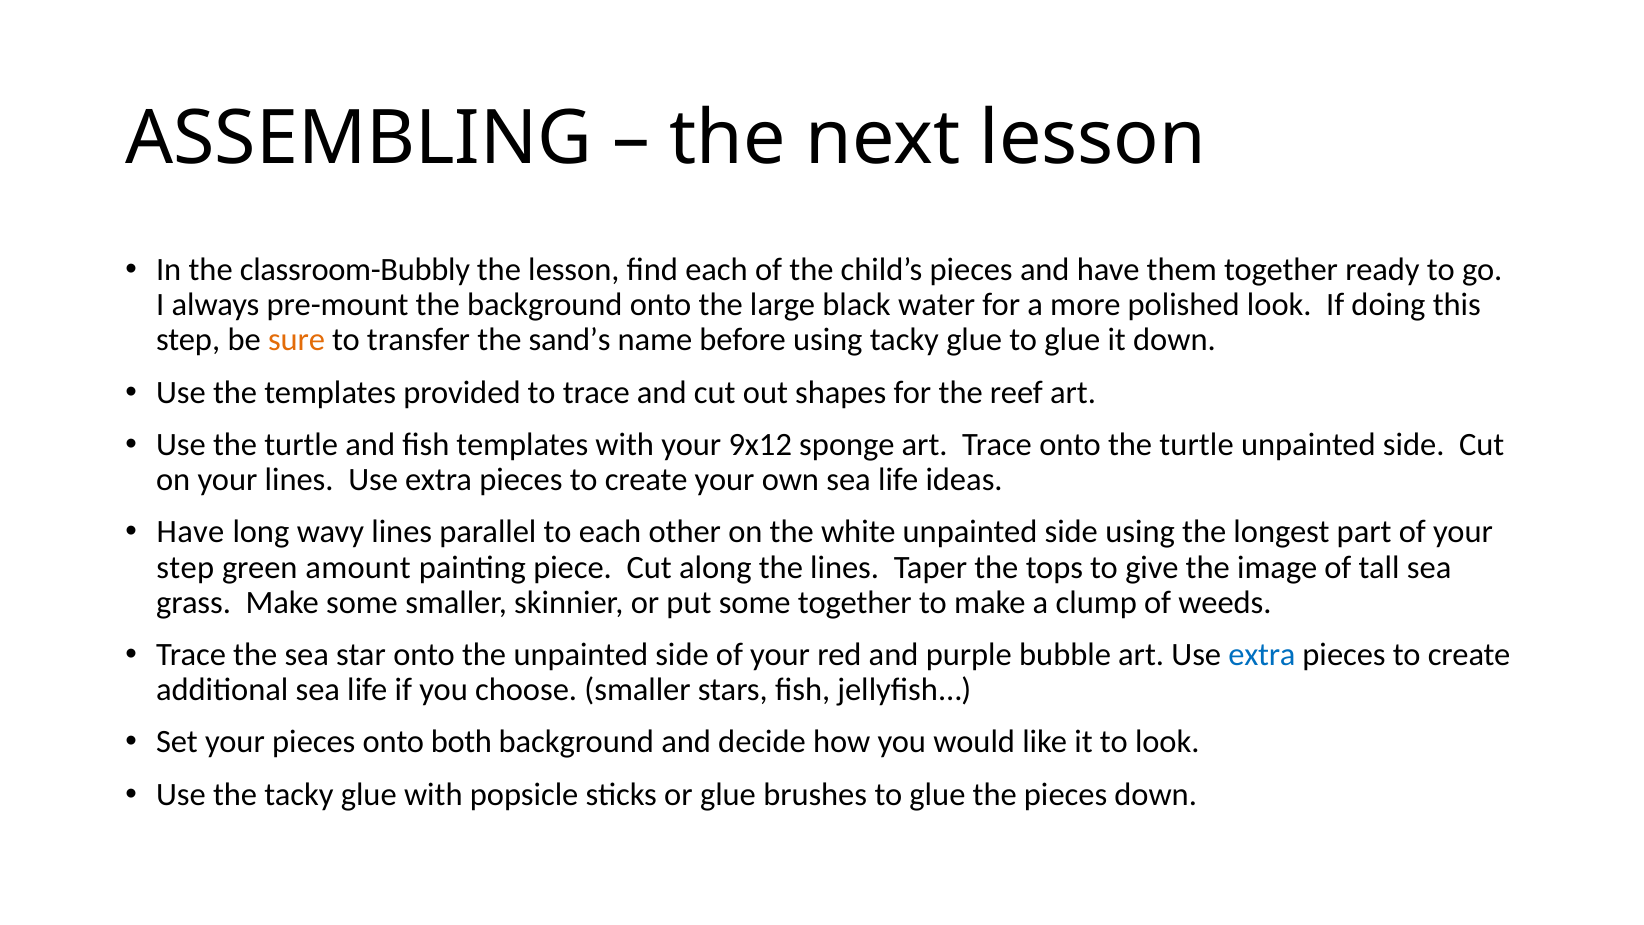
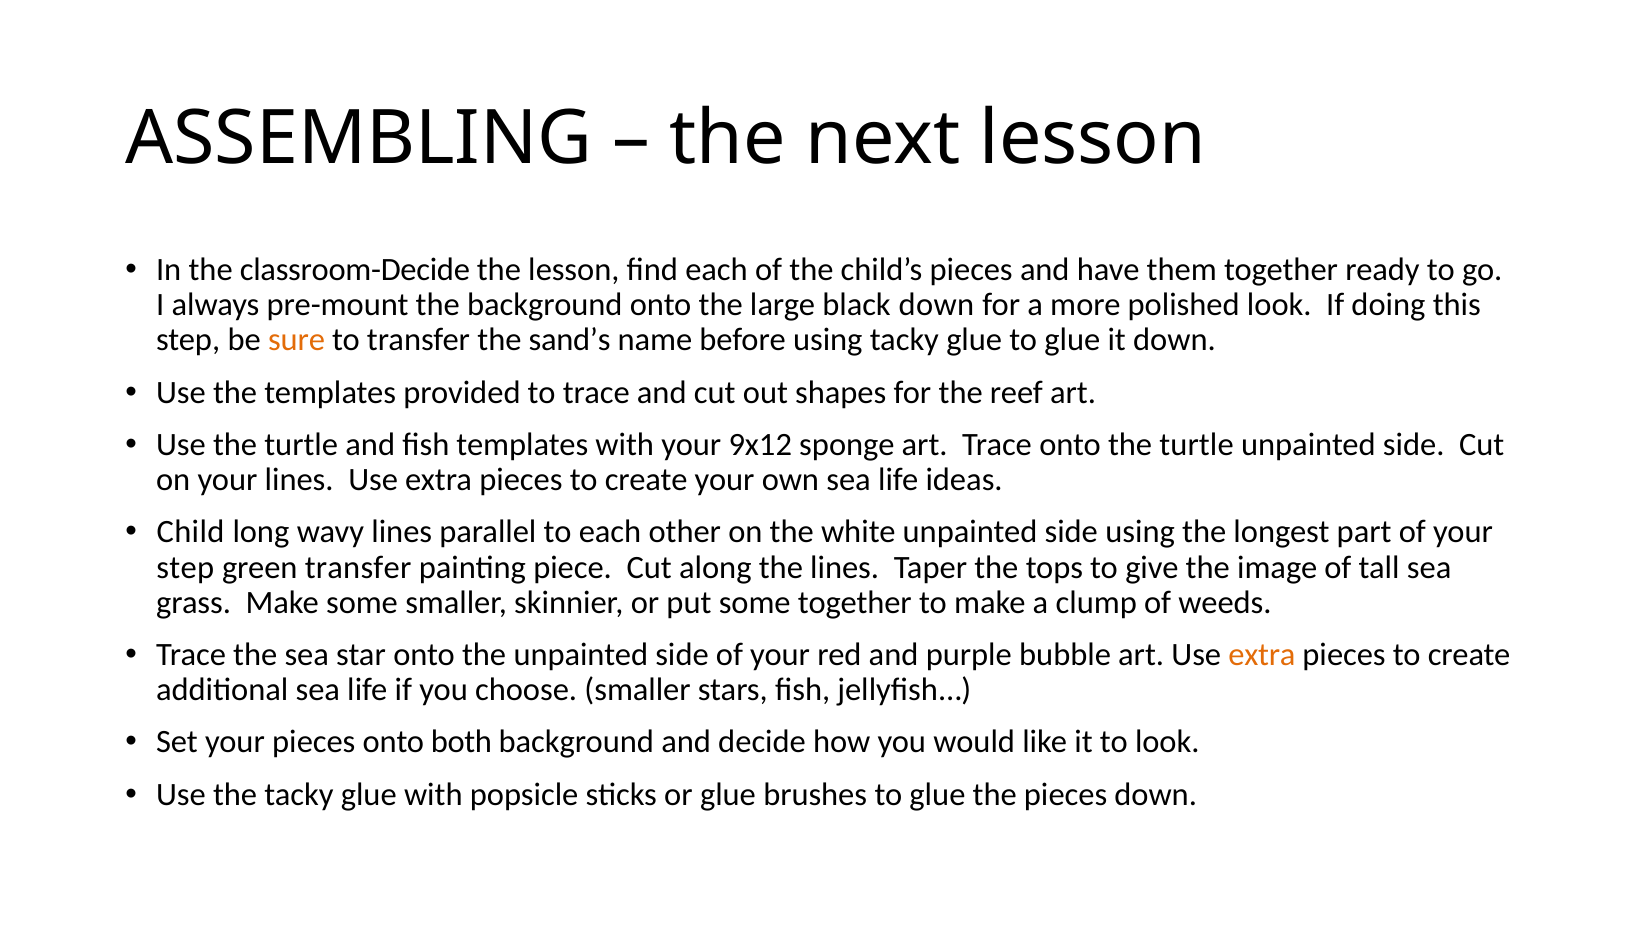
classroom-Bubbly: classroom-Bubbly -> classroom-Decide (355, 270)
black water: water -> down (936, 305)
Have: Have -> Child (191, 532)
green amount: amount -> transfer (358, 567)
extra colour: blue -> orange (1262, 655)
